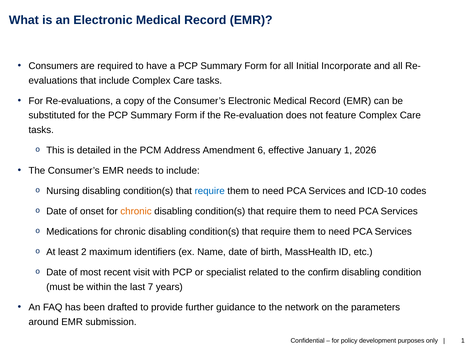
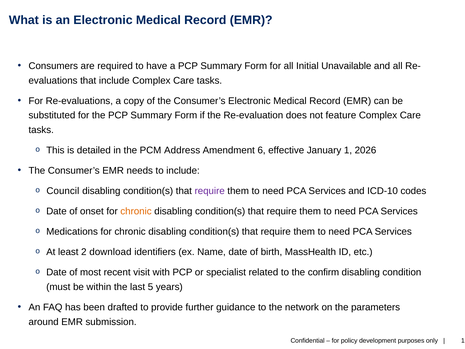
Incorporate: Incorporate -> Unavailable (346, 66)
Nursing: Nursing -> Council (63, 191)
require colour: blue -> purple (210, 191)
maximum: maximum -> download (110, 252)
7: 7 -> 5 (151, 287)
